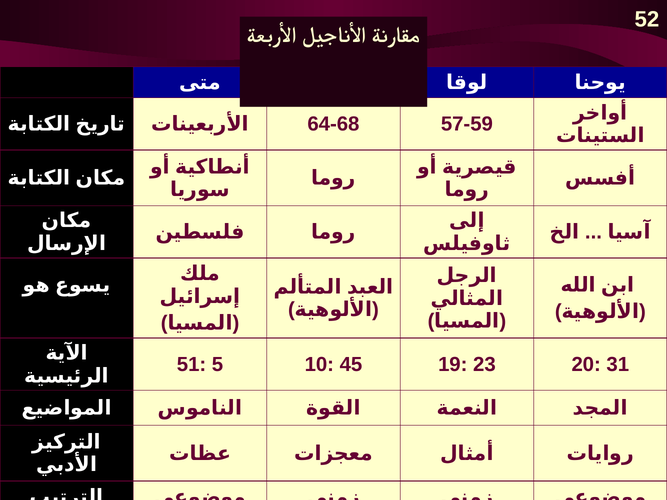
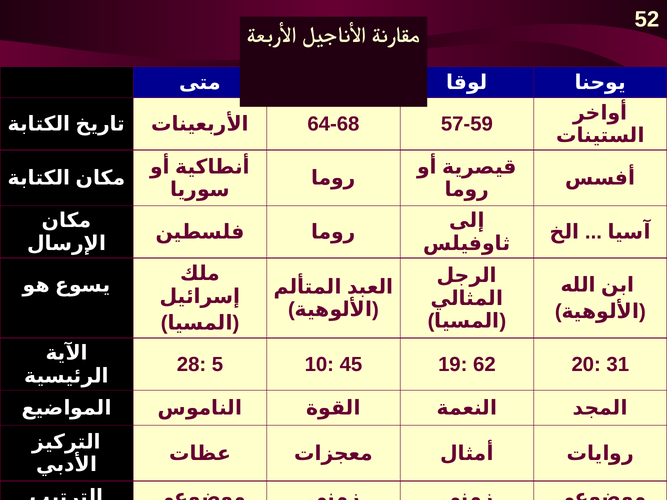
51: 51 -> 28 (192, 365)
23: 23 -> 62 (484, 365)
